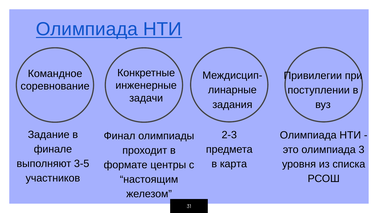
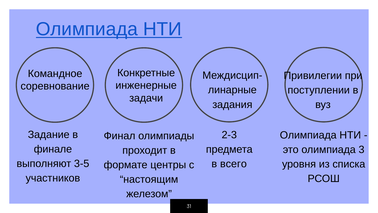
карта: карта -> всего (233, 164)
